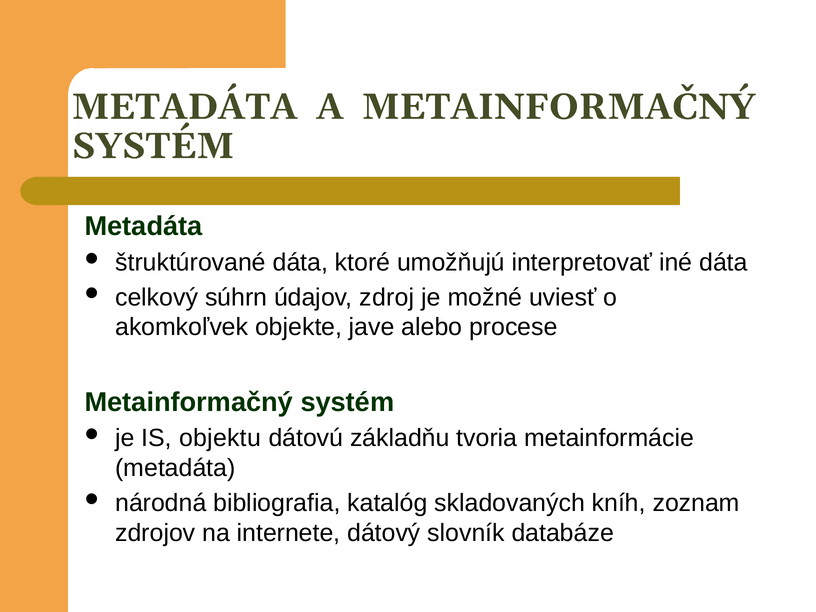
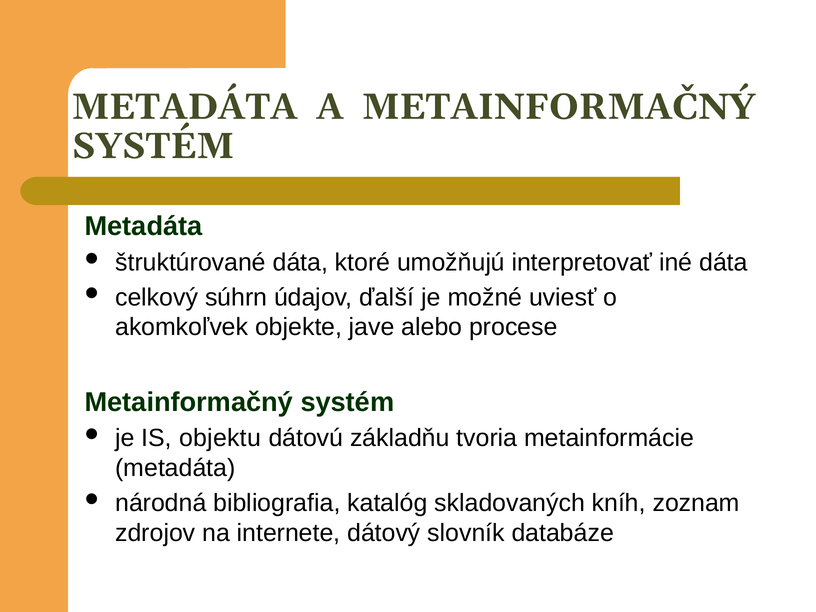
zdroj: zdroj -> ďalší (387, 297)
